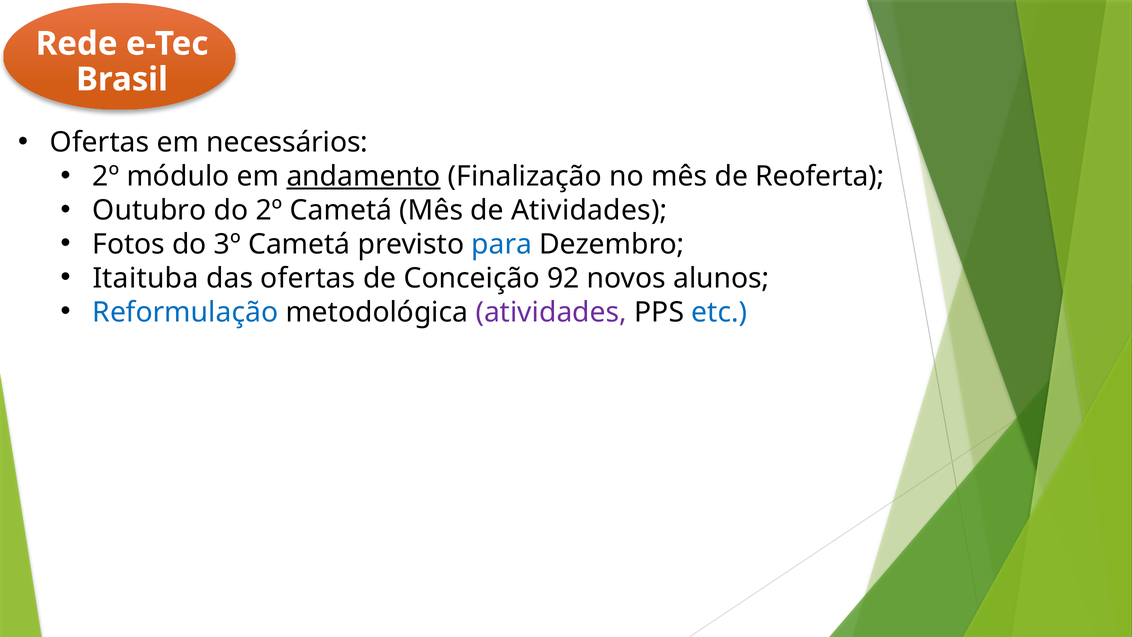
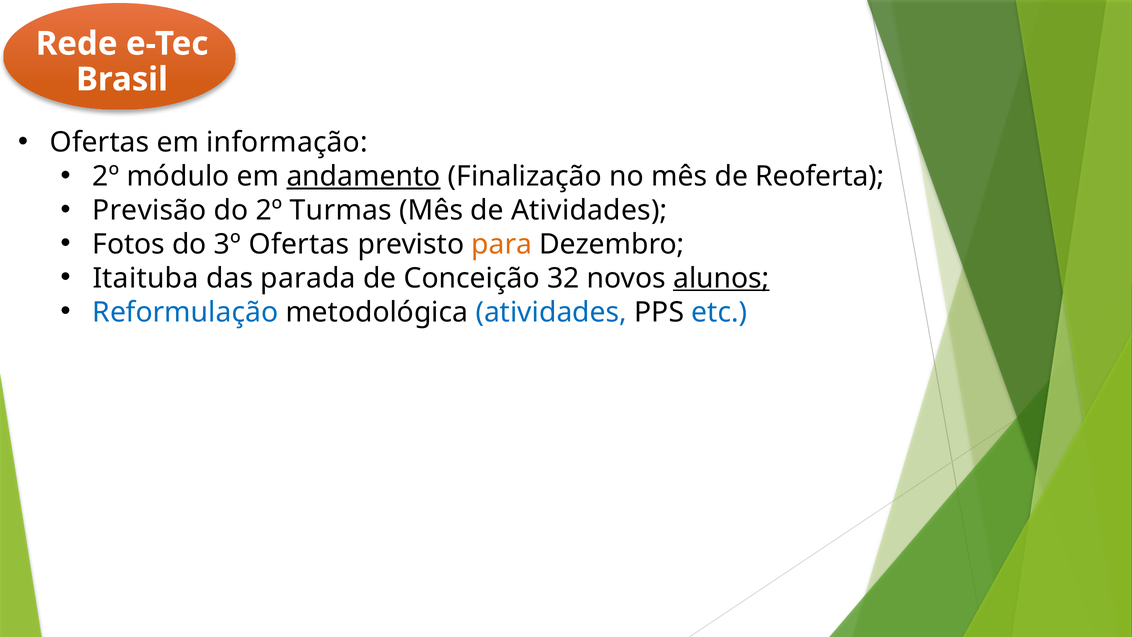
necessários: necessários -> informação (287, 142)
Outubro: Outubro -> Previsão (149, 210)
2º Cametá: Cametá -> Turmas (341, 210)
3º Cametá: Cametá -> Ofertas (299, 244)
para colour: blue -> orange (502, 244)
das ofertas: ofertas -> parada (308, 278)
92: 92 -> 32 (563, 278)
alunos underline: none -> present (721, 278)
atividades colour: purple -> blue (551, 312)
